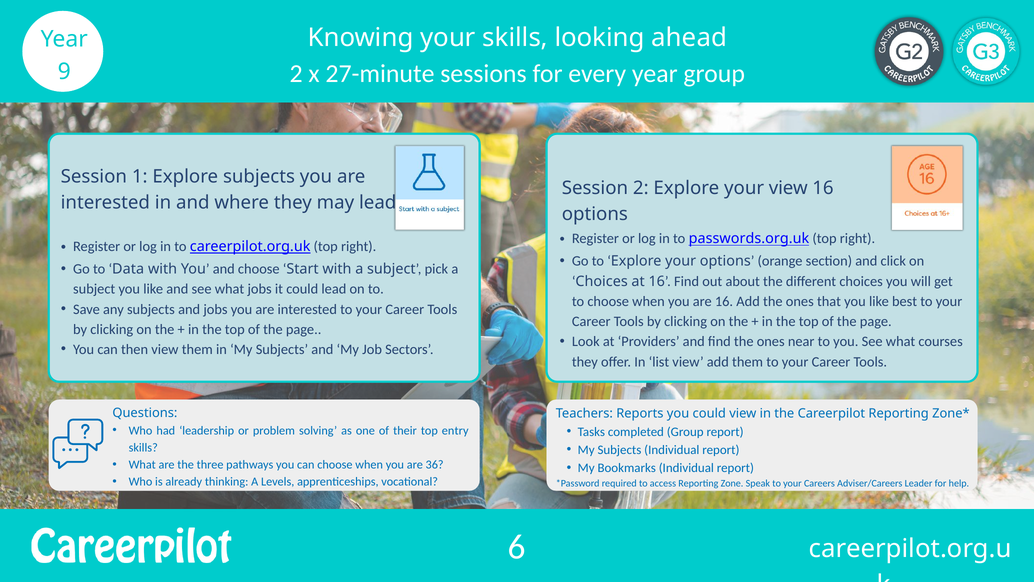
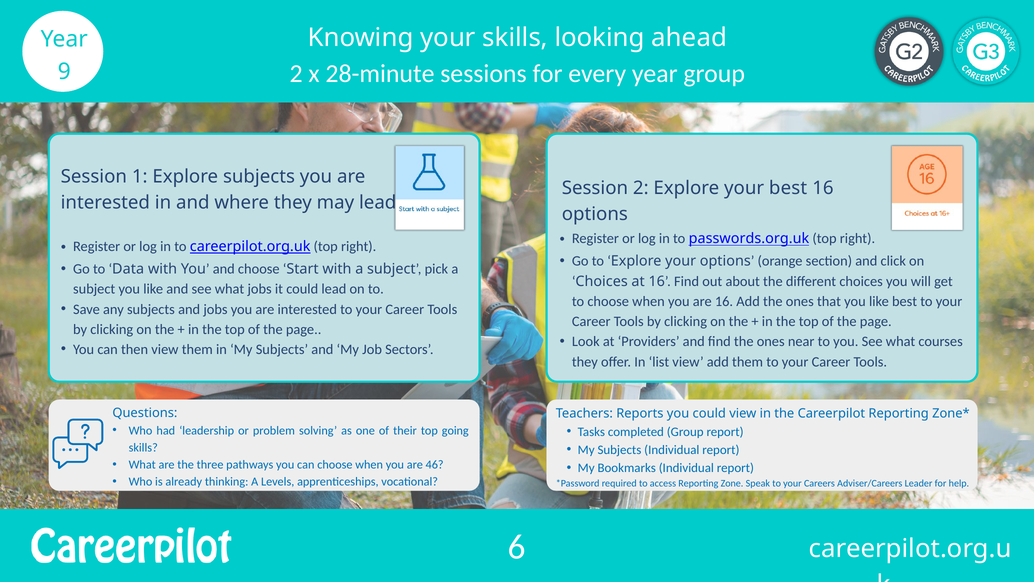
27-minute: 27-minute -> 28-minute (380, 74)
your view: view -> best (788, 188)
entry: entry -> going (455, 430)
36: 36 -> 46 (435, 465)
